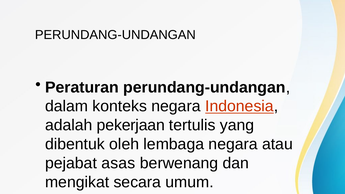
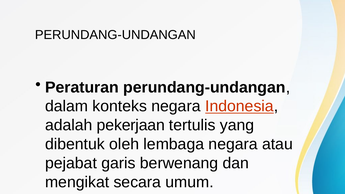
asas: asas -> garis (118, 163)
